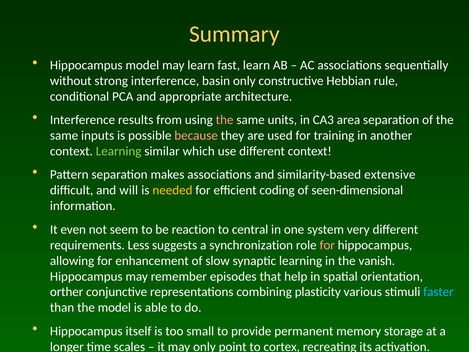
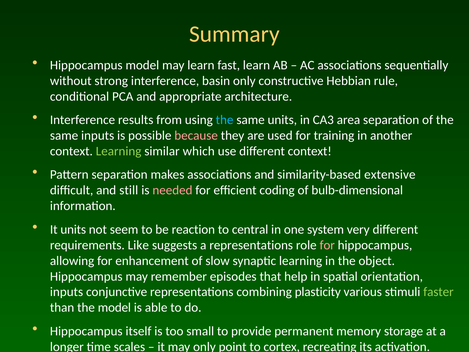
the colour: pink -> light blue (225, 120)
will: will -> still (129, 190)
needed colour: yellow -> pink (172, 190)
seen-dimensional: seen-dimensional -> bulb-dimensional (357, 190)
It even: even -> units (73, 229)
Less: Less -> Like (138, 245)
a synchronization: synchronization -> representations (251, 245)
vanish: vanish -> object (377, 261)
orther: orther -> inputs (67, 292)
faster colour: light blue -> light green (438, 292)
